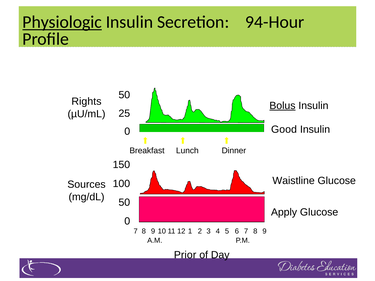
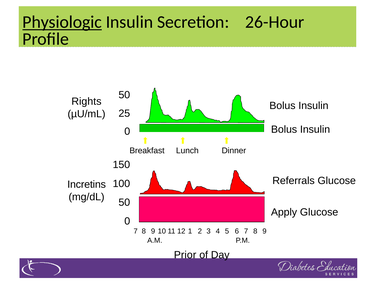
94-Hour: 94-Hour -> 26-Hour (275, 22)
Bolus underline: present -> none (282, 106)
0 Good: Good -> Bolus (284, 130)
Waistline: Waistline -> Referrals (294, 181)
Sources: Sources -> Incretins (87, 185)
